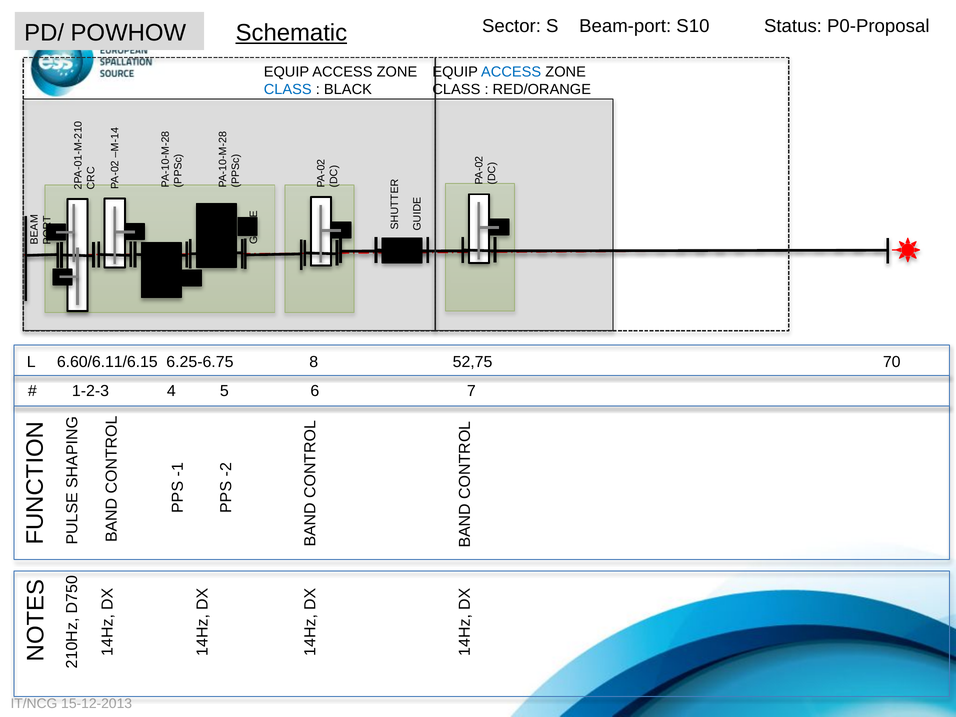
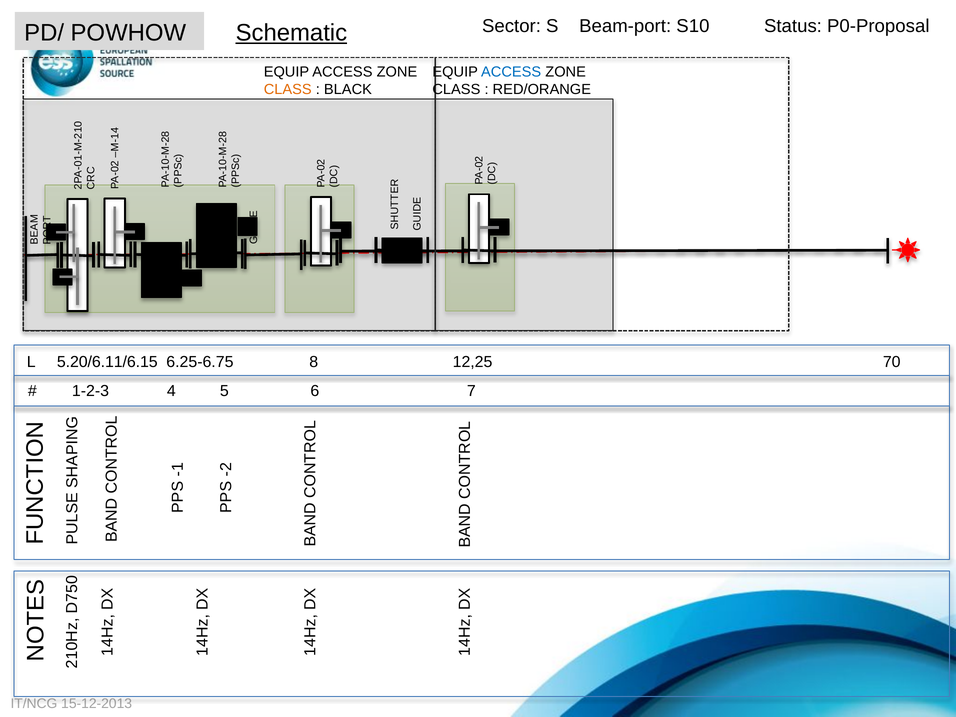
CLASS colour: blue -> orange (288, 89)
6.60/6.11/6.15: 6.60/6.11/6.15 -> 5.20/6.11/6.15 (107, 362)
52,75: 52,75 -> 12,25 (473, 362)
